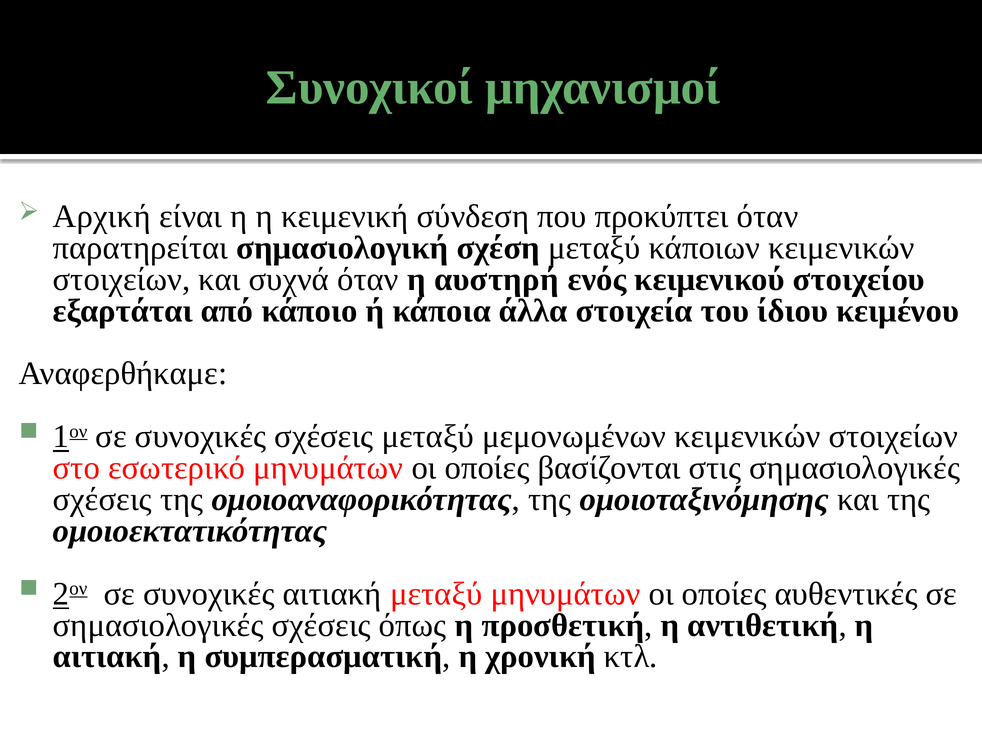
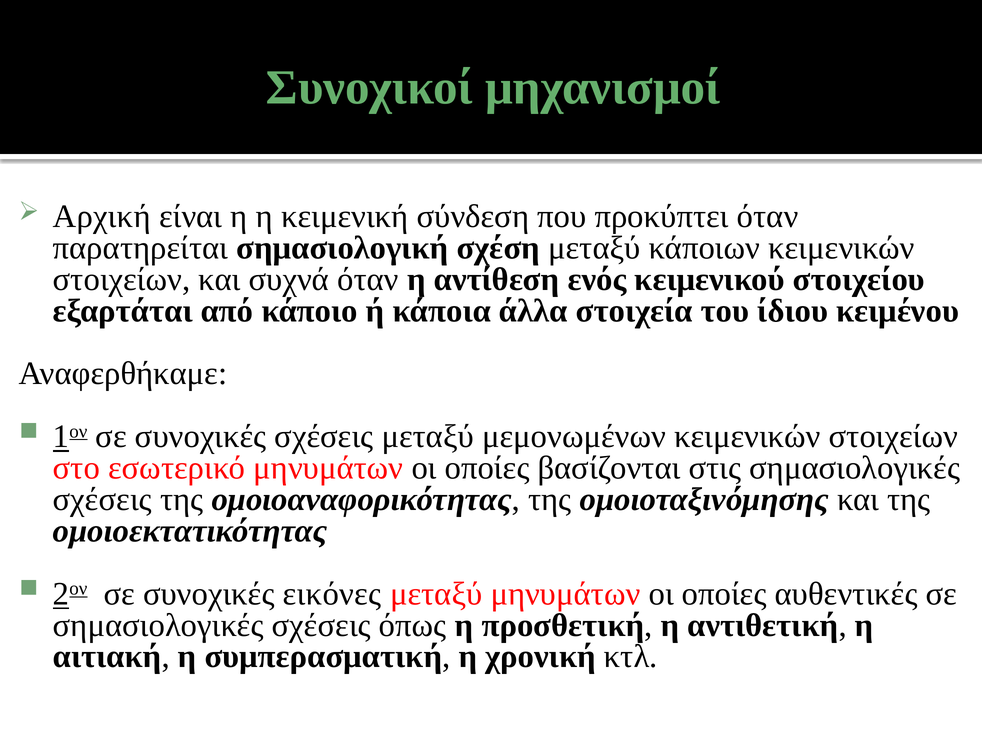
αυστηρή: αυστηρή -> αντίθεση (497, 279)
συνοχικές αιτιακή: αιτιακή -> εικόνες (332, 593)
